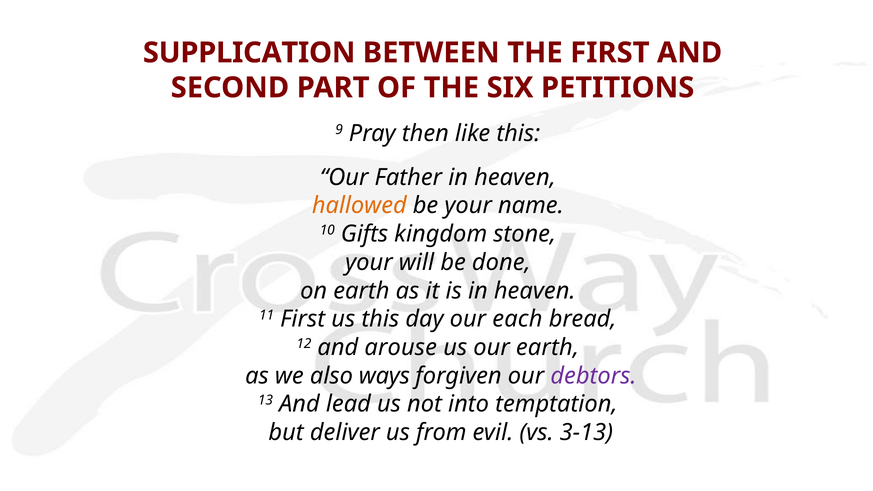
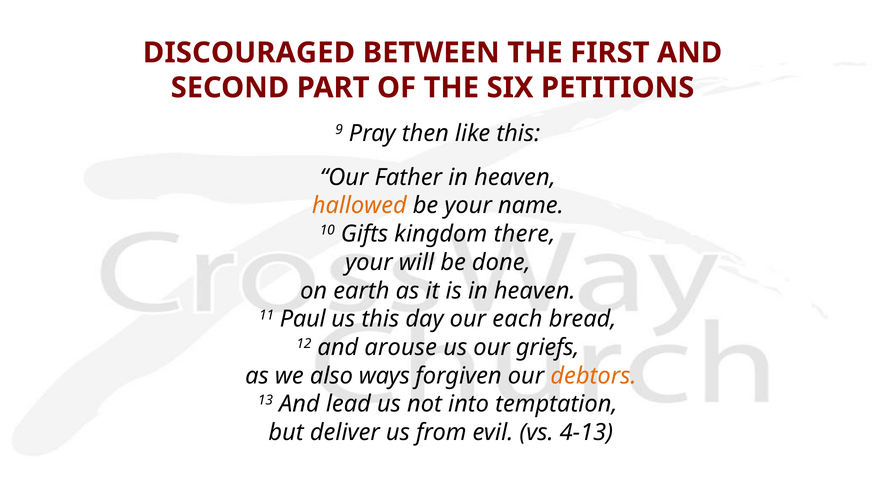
SUPPLICATION: SUPPLICATION -> DISCOURAGED (249, 53)
stone: stone -> there (525, 234)
11 First: First -> Paul (303, 319)
our earth: earth -> griefs (548, 347)
debtors colour: purple -> orange (593, 376)
3-13: 3-13 -> 4-13 (586, 433)
